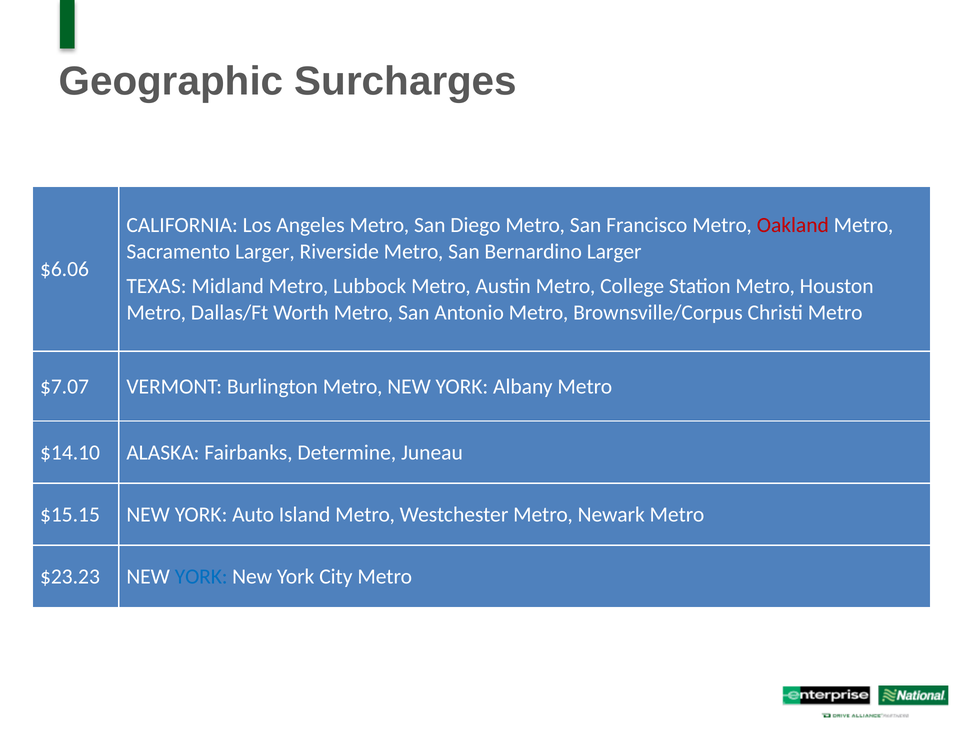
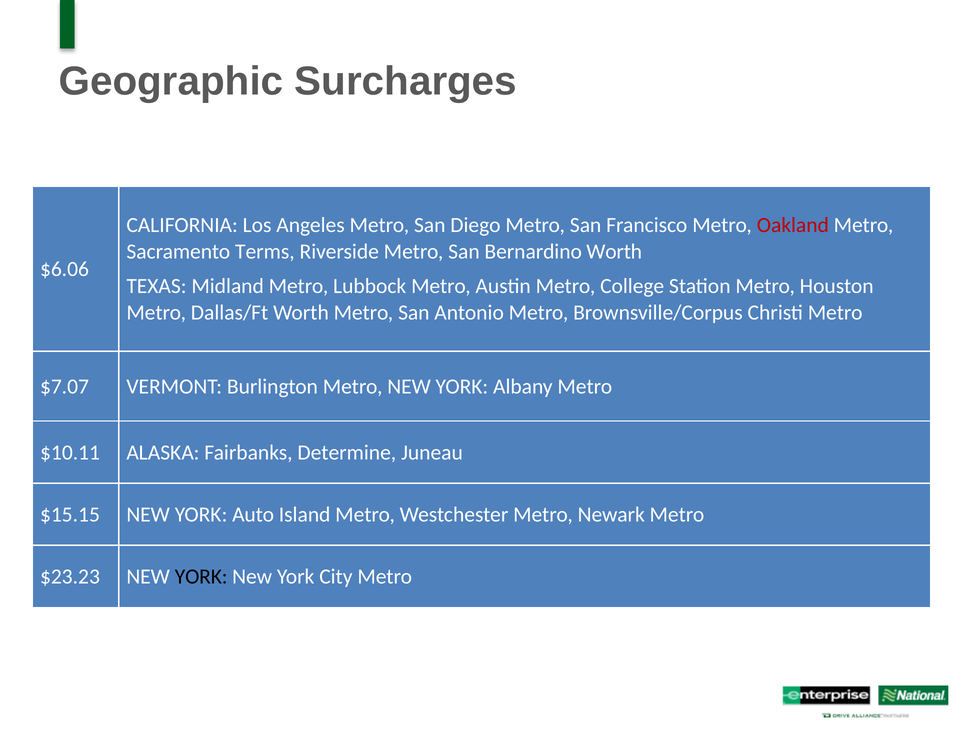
Sacramento Larger: Larger -> Terms (265, 252)
Bernardino Larger: Larger -> Worth (614, 252)
$14.10: $14.10 -> $10.11 (70, 452)
YORK colour: blue -> black (201, 576)
